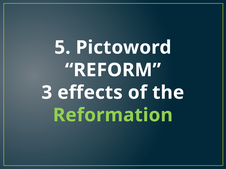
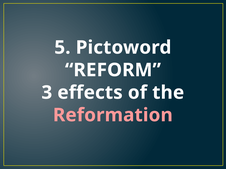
Reformation colour: light green -> pink (113, 115)
